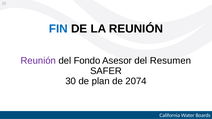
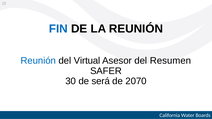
Reunión colour: purple -> blue (38, 61)
Fondo: Fondo -> Virtual (87, 61)
plan: plan -> será (101, 81)
2074: 2074 -> 2070 (136, 81)
